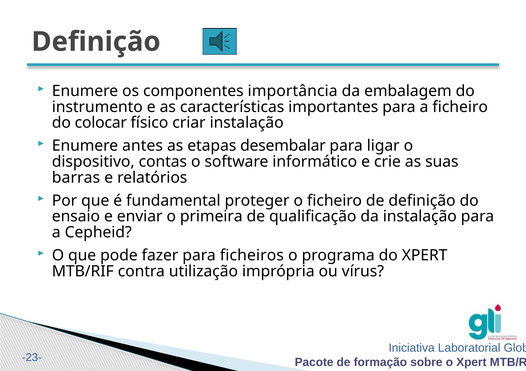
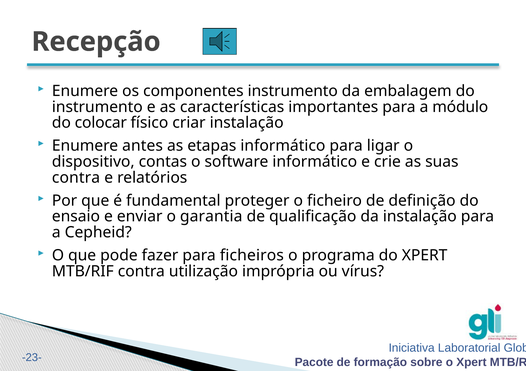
Definição: Definição -> Recepção (96, 42)
componentes importância: importância -> instrumento (293, 91)
a ficheiro: ficheiro -> módulo (460, 107)
etapas desembalar: desembalar -> informático (283, 146)
barras: barras -> contra (76, 178)
primeira: primeira -> garantia (211, 217)
